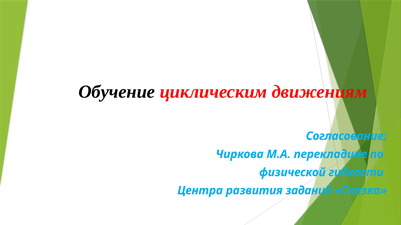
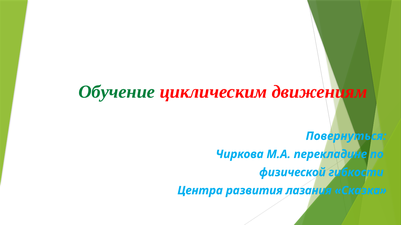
Обучение colour: black -> green (117, 92)
Согласование: Согласование -> Повернуться (346, 136)
заданий: заданий -> лазания (309, 191)
